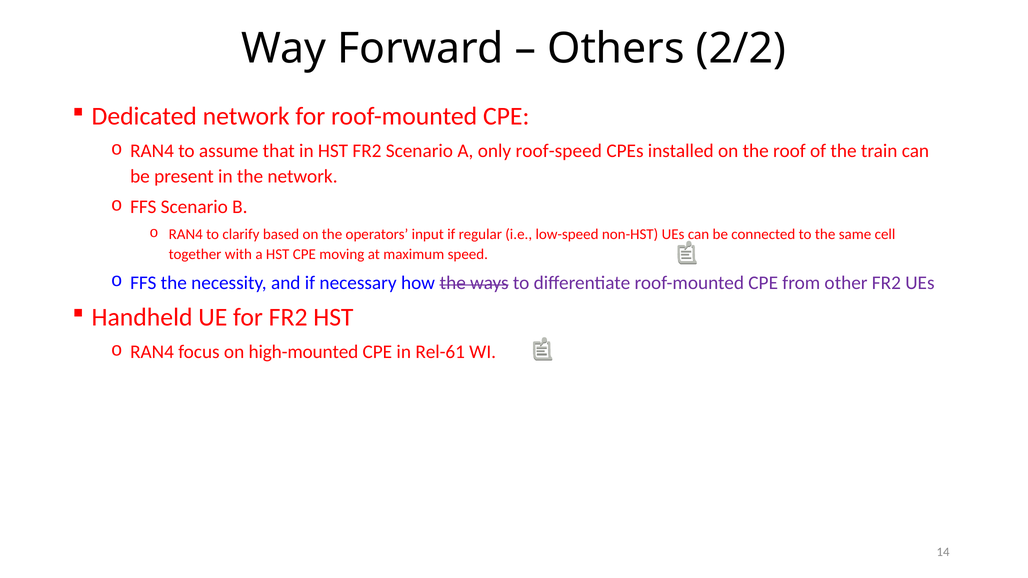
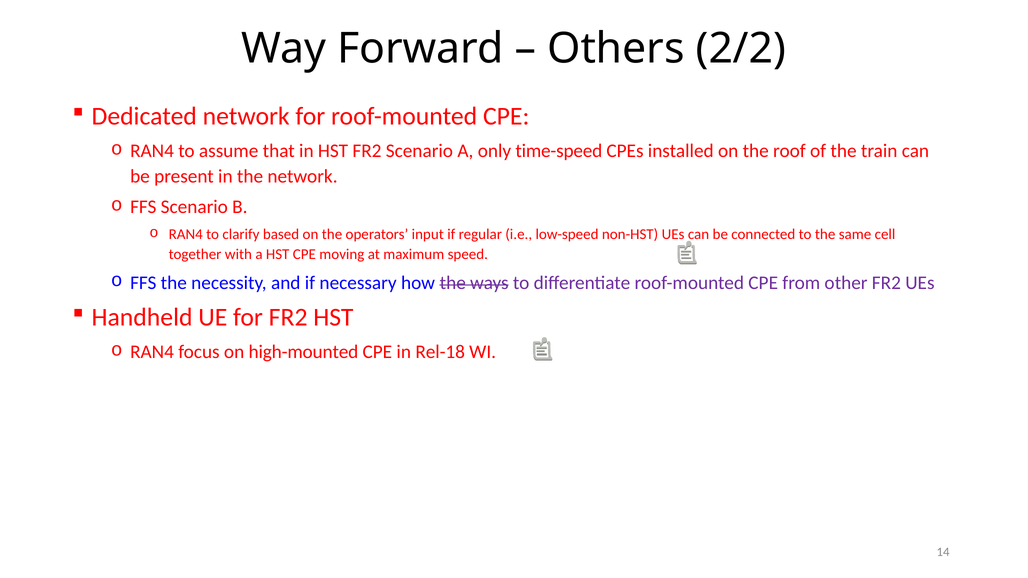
roof-speed: roof-speed -> time-speed (559, 151)
Rel-61: Rel-61 -> Rel-18 (440, 352)
